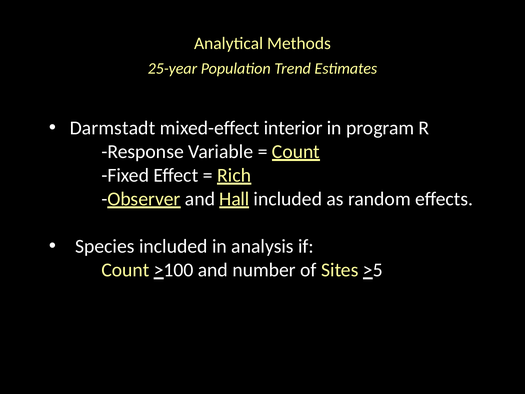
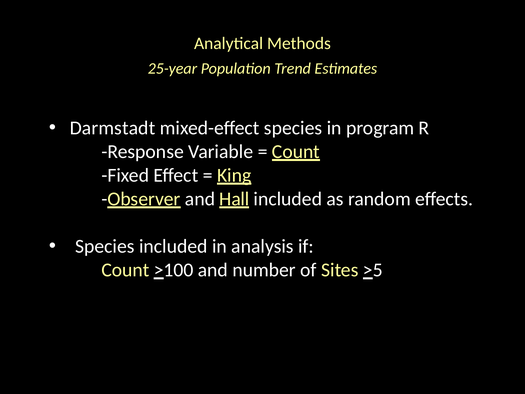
mixed-effect interior: interior -> species (293, 128)
Rich: Rich -> King (234, 175)
